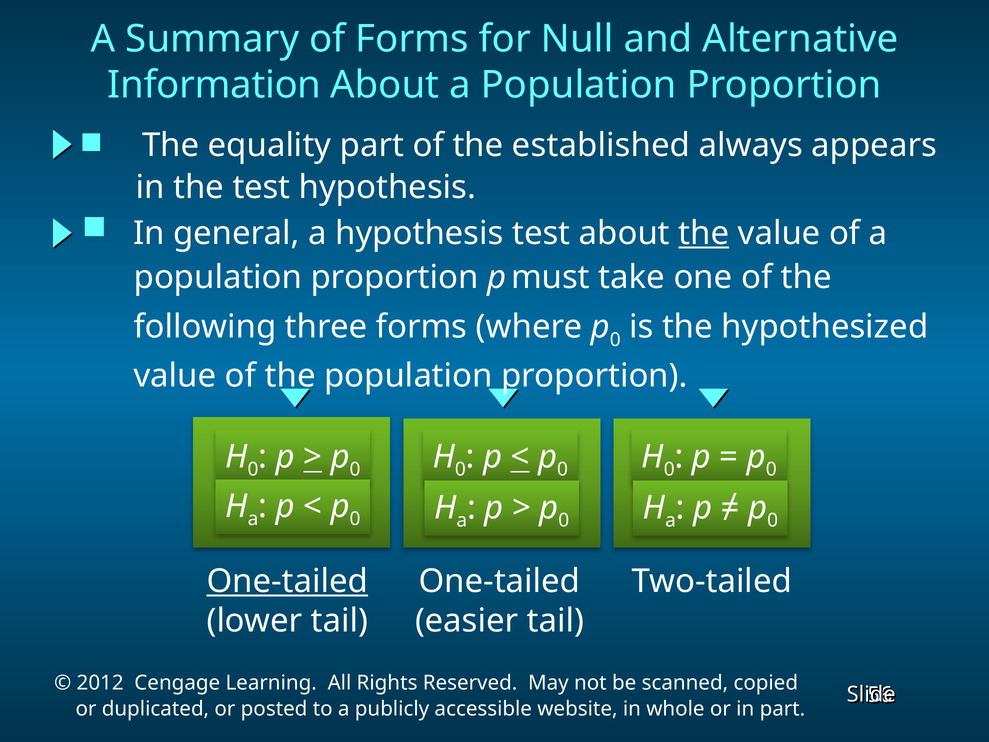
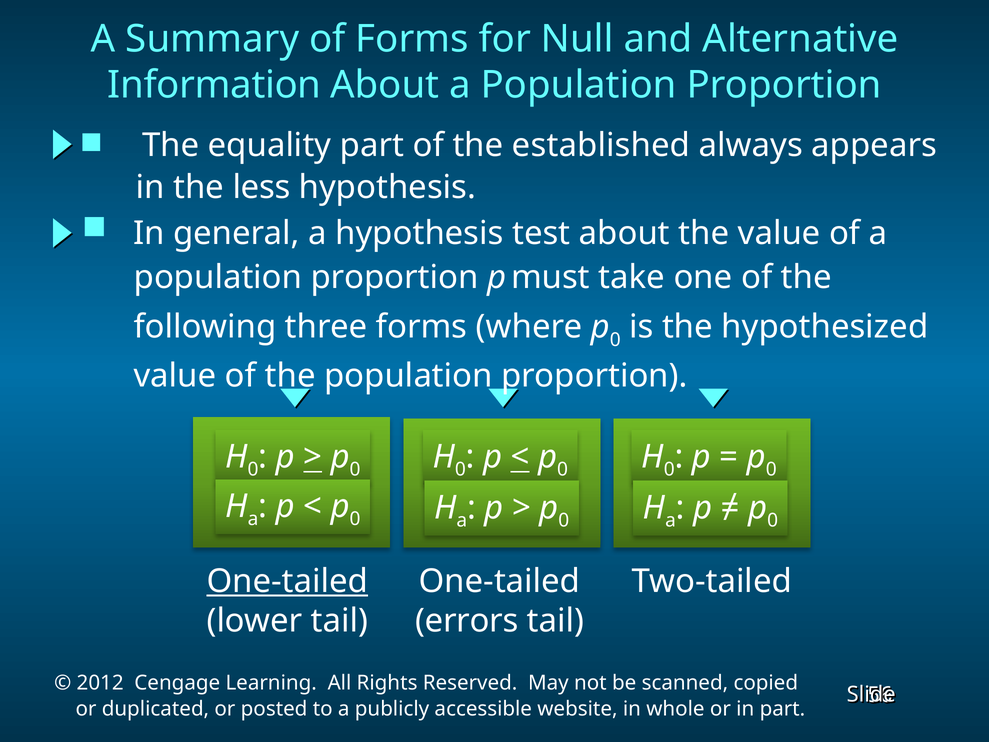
the test: test -> less (262, 187)
the underline: present -> none (704, 233)
easier: easier -> errors (467, 621)
